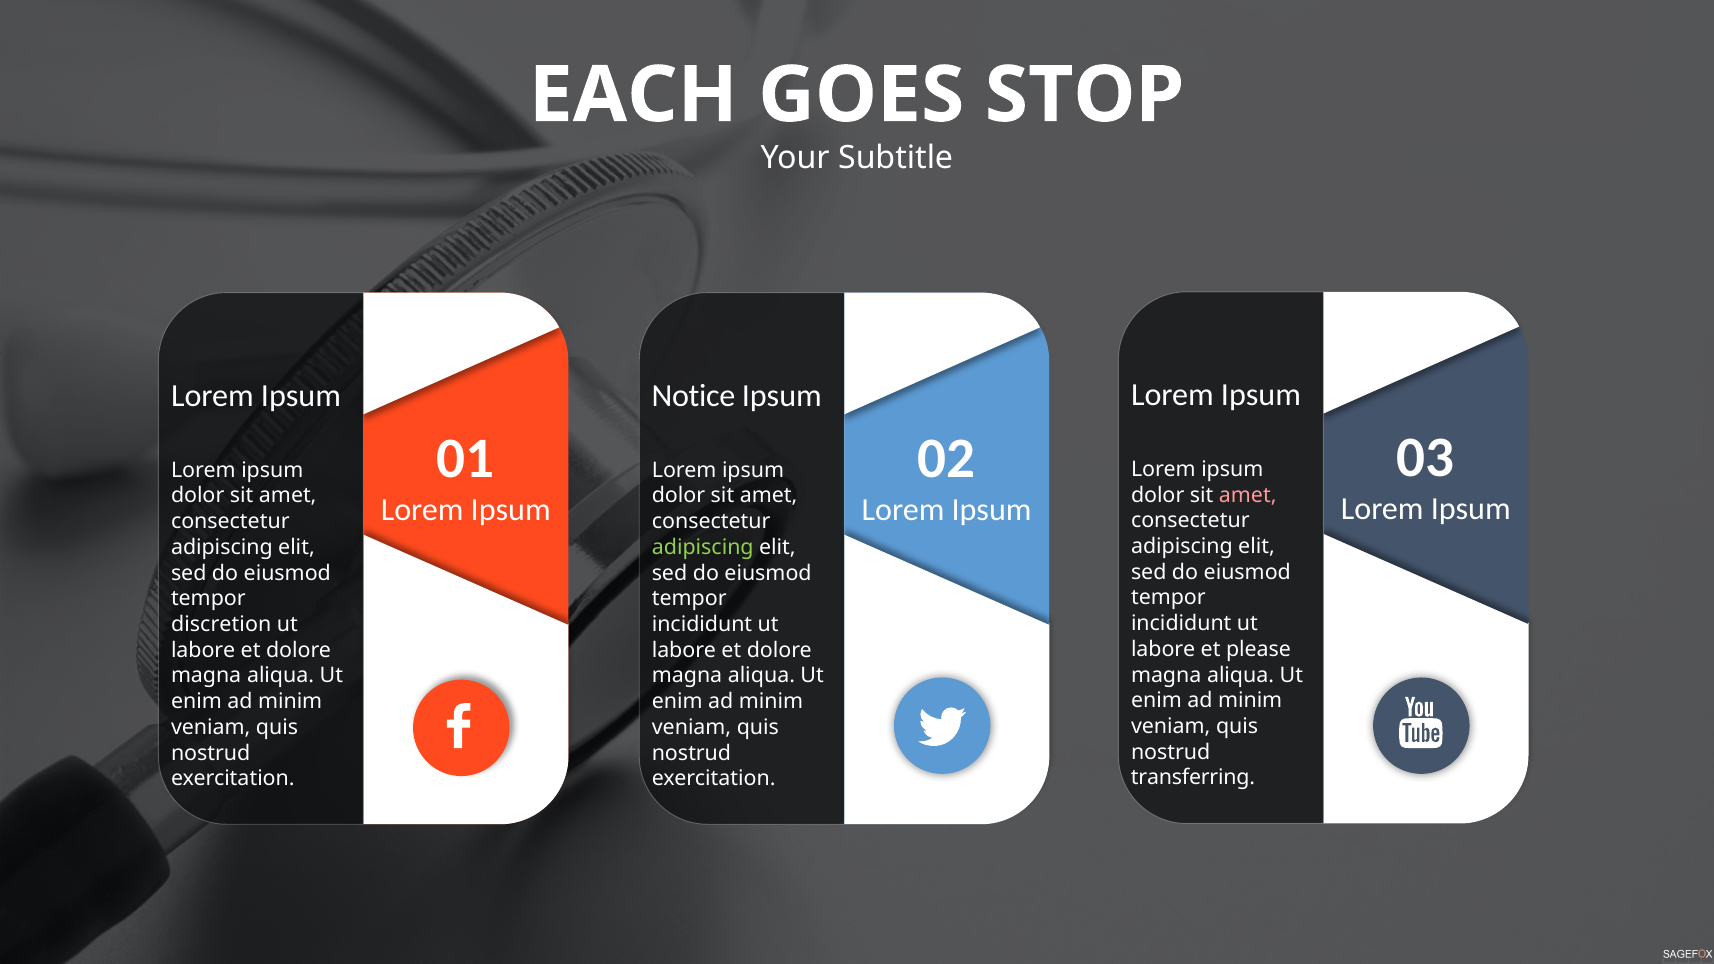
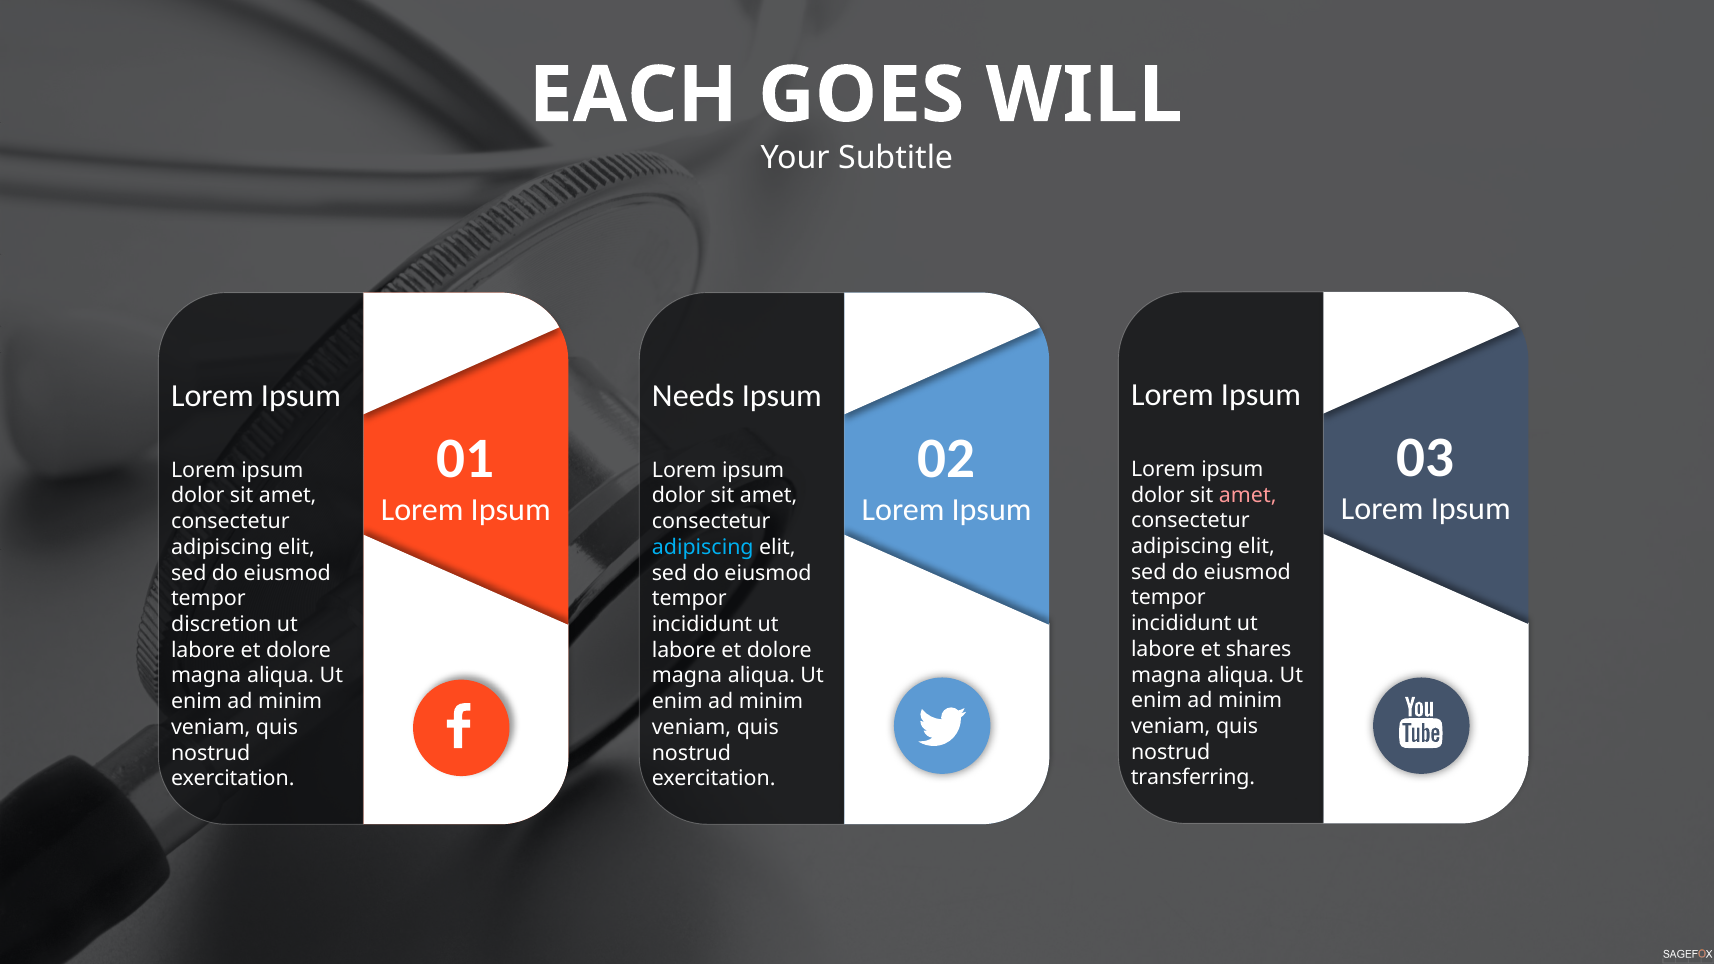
STOP: STOP -> WILL (1084, 95)
Notice: Notice -> Needs (693, 396)
adipiscing colour: light green -> light blue (703, 547)
please: please -> shares (1259, 649)
